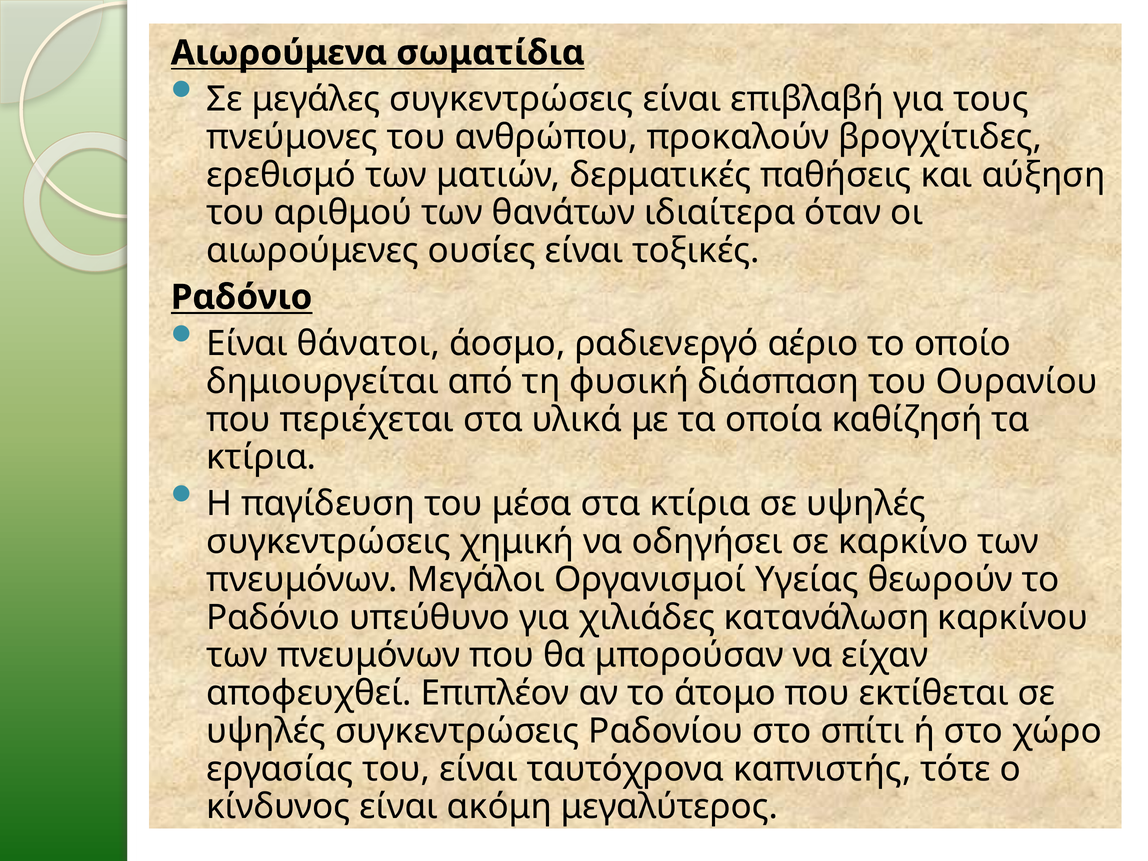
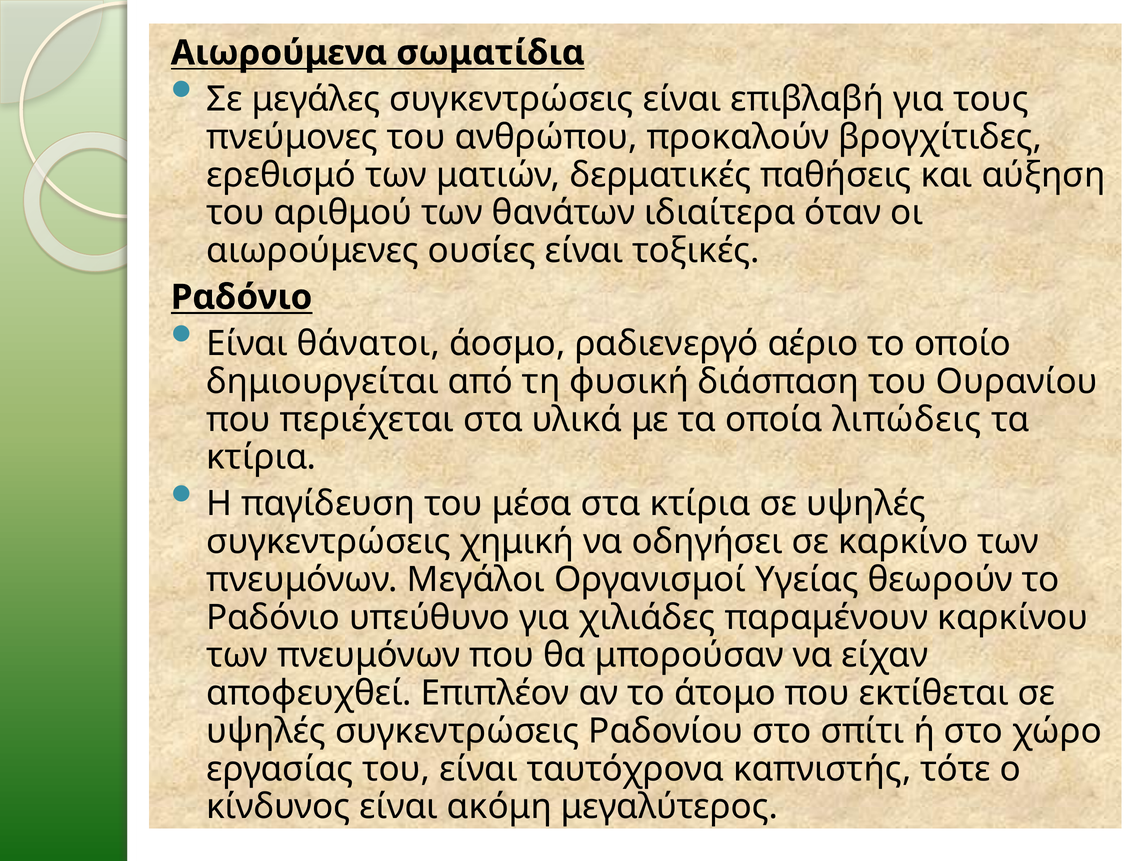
καθίζησή: καθίζησή -> λιπώδεις (907, 419)
κατανάλωση: κατανάλωση -> παραμένουν (827, 617)
